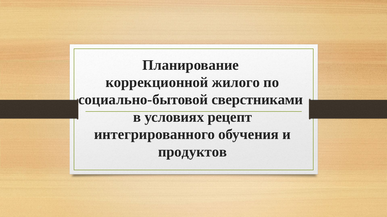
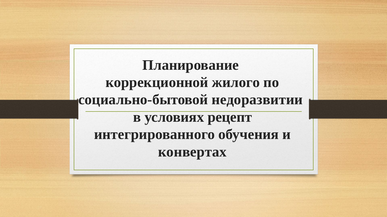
сверстниками: сверстниками -> недоразвитии (257, 100)
продуктов: продуктов -> конвертах (192, 152)
